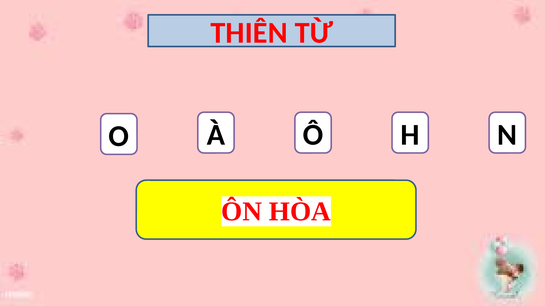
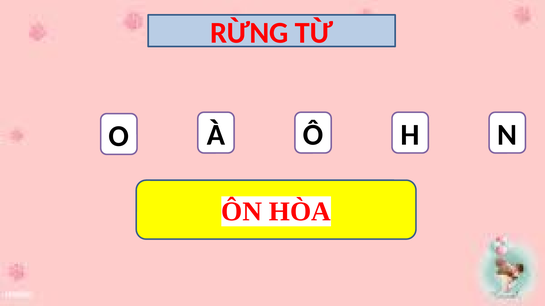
THIÊN: THIÊN -> RỪNG (249, 33)
